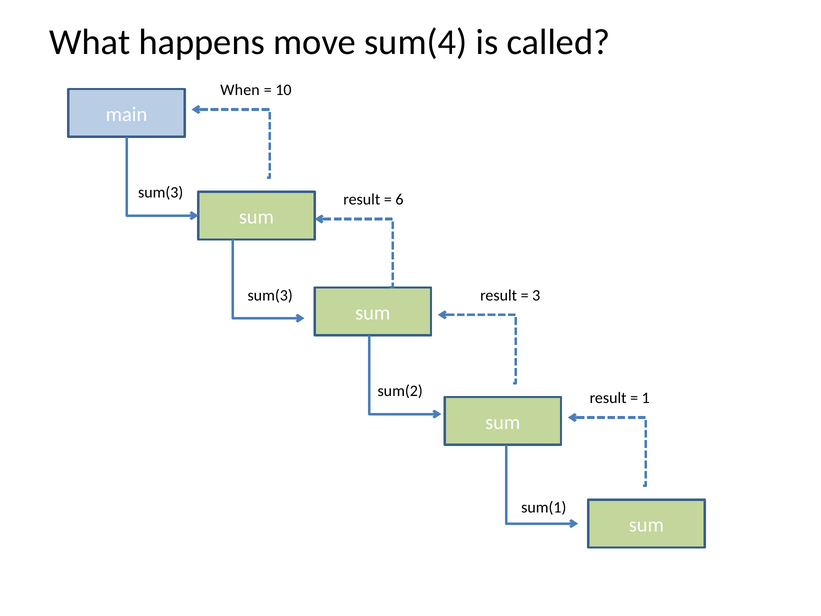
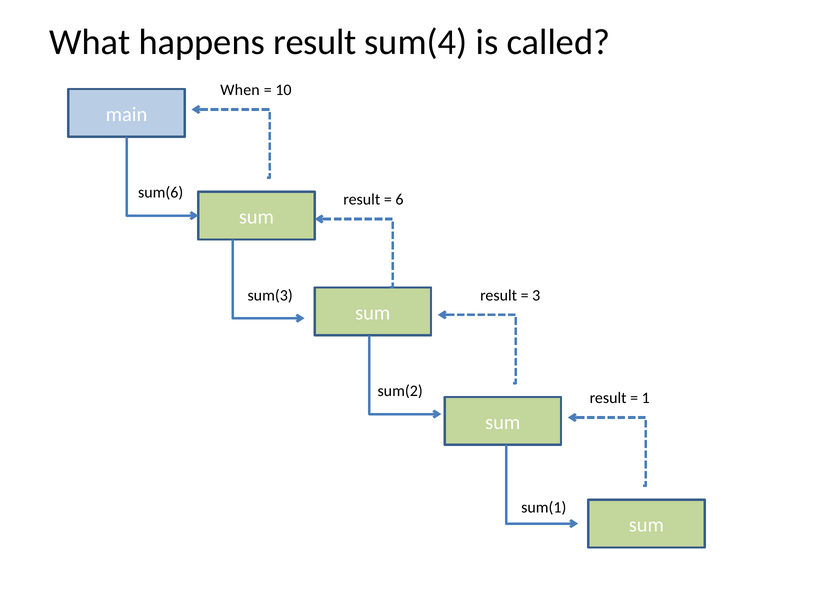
happens move: move -> result (315, 42)
sum(3: sum(3 -> sum(6 (161, 193)
